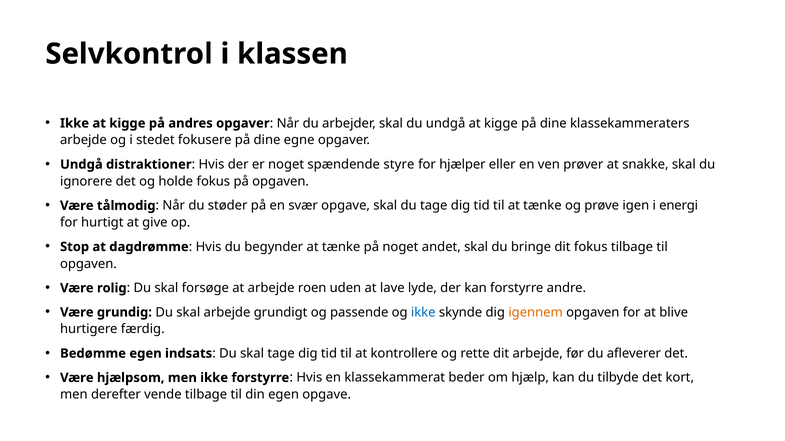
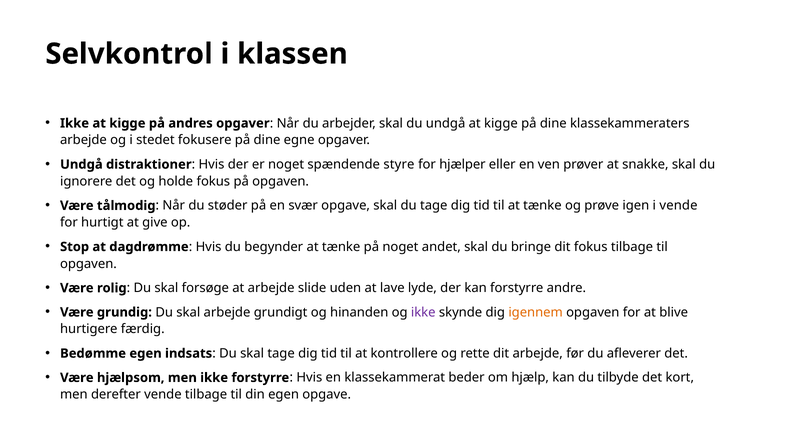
i energi: energi -> vende (678, 206)
roen: roen -> slide (312, 288)
passende: passende -> hinanden (359, 313)
ikke colour: blue -> purple (423, 313)
